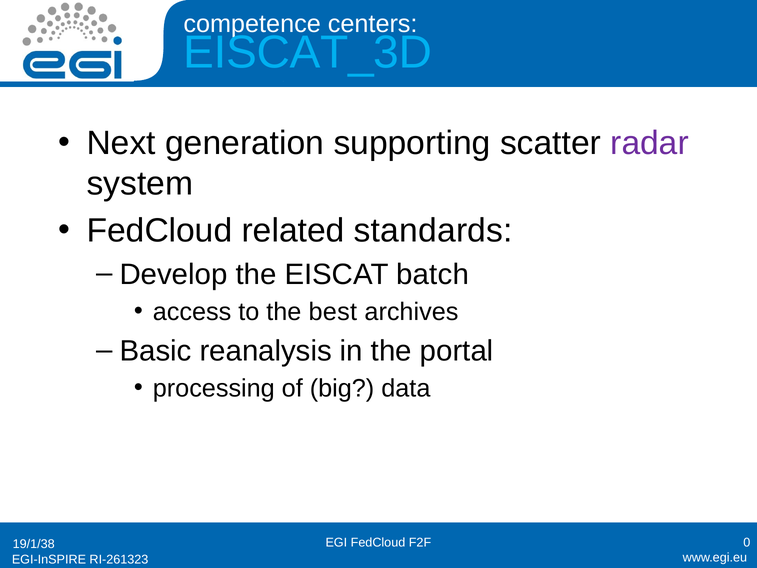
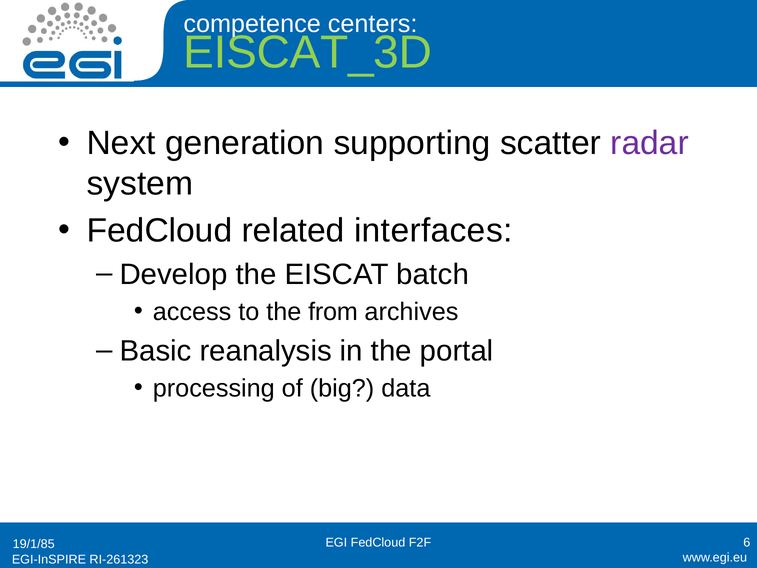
EISCAT_3D colour: light blue -> light green (308, 52)
standards: standards -> interfaces (433, 231)
best: best -> from (333, 312)
19/1/38: 19/1/38 -> 19/1/85 (34, 544)
0: 0 -> 6 (747, 542)
